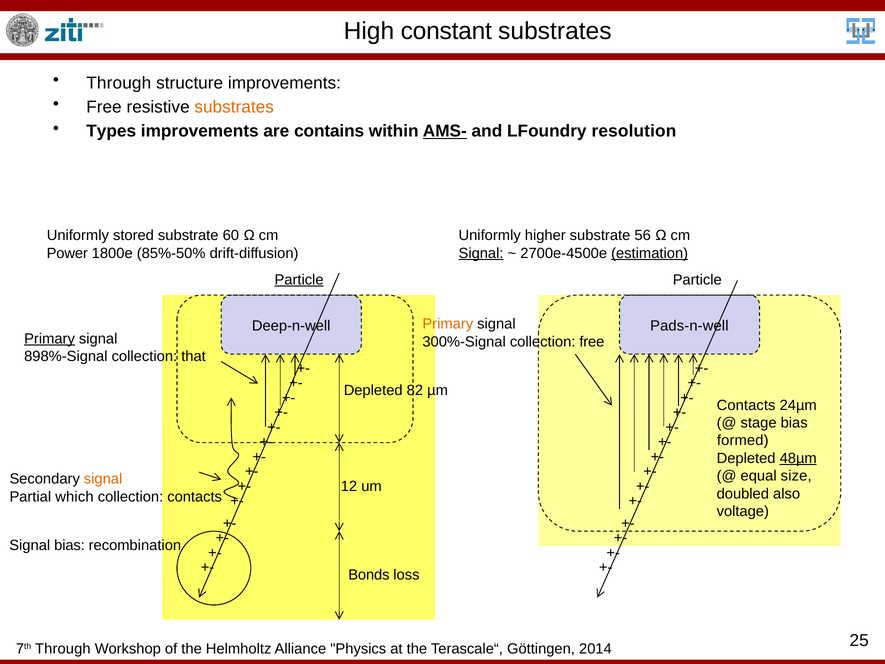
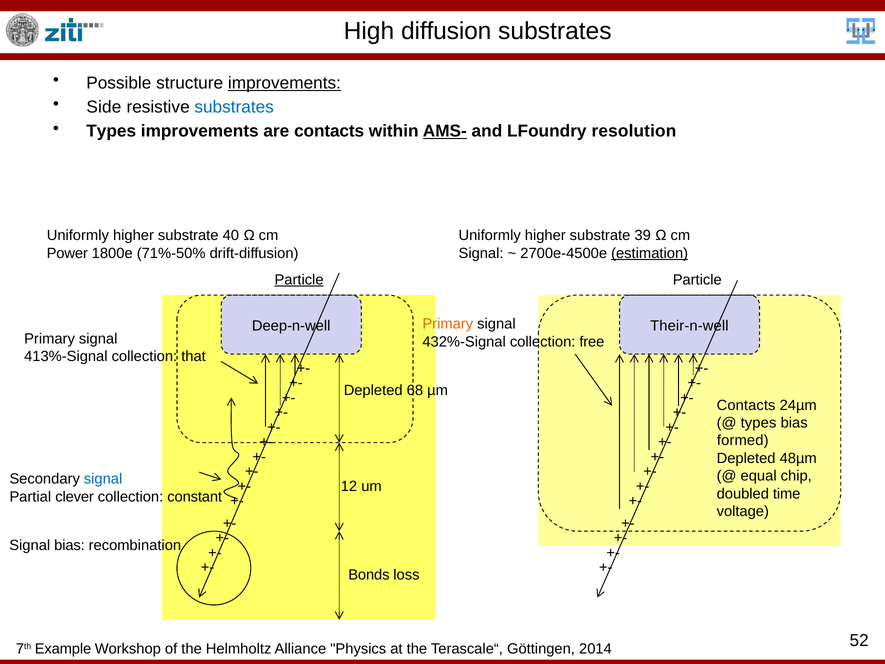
constant: constant -> diffusion (446, 31)
Through: Through -> Possible (119, 83)
improvements underline: none -> present (284, 83)
Free: Free -> Side (104, 107)
substrates colour: orange -> blue (234, 107)
are contains: contains -> contacts (329, 131)
stored: stored -> higher (133, 235)
60: 60 -> 40 (231, 235)
56: 56 -> 39 (643, 235)
85%-50%: 85%-50% -> 71%-50% (171, 253)
Signal underline: present -> none (481, 253)
Pads-n-well: Pads-n-well -> Their-n-well (689, 326)
Primary underline: present -> none (50, 339)
300%-Signal: 300%-Signal -> 432%-Signal (464, 342)
898%-Signal: 898%-Signal -> 413%-Signal (66, 356)
82: 82 -> 68 (415, 390)
stage: stage -> types (759, 423)
48µm underline: present -> none (798, 458)
size: size -> chip (796, 476)
signal colour: orange -> blue (103, 479)
also: also -> time (787, 494)
which: which -> clever (75, 497)
collection contacts: contacts -> constant (195, 497)
Through: Through -> Example (63, 648)
25: 25 -> 52 (859, 641)
